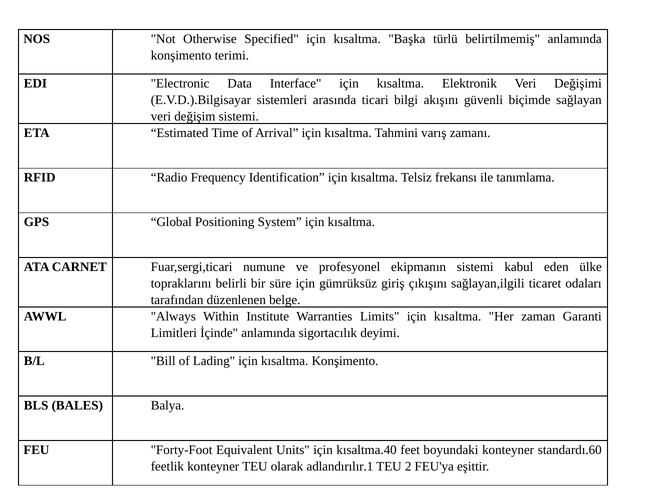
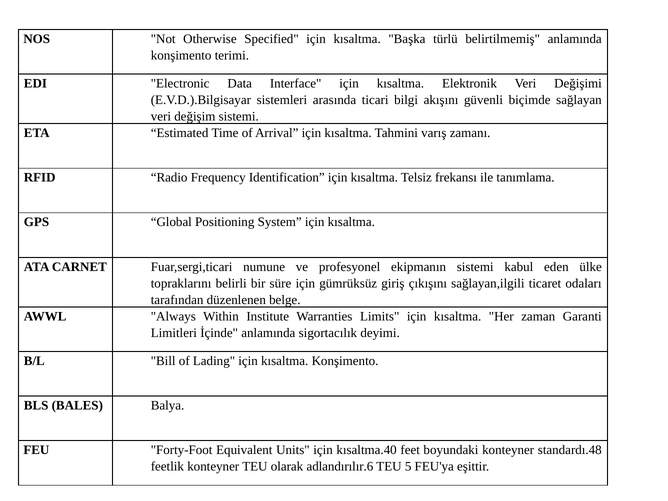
standardı.60: standardı.60 -> standardı.48 (570, 450)
adlandırılır.1: adlandırılır.1 -> adlandırılır.6 (340, 466)
2: 2 -> 5 (408, 466)
